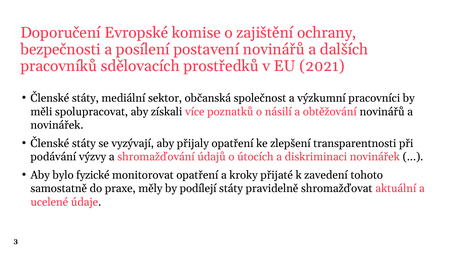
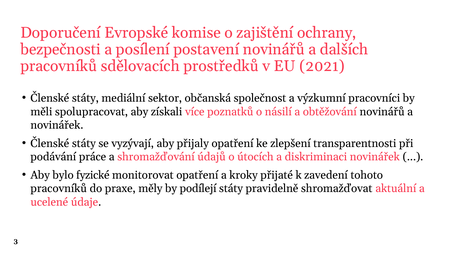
výzvy: výzvy -> práce (93, 157)
samostatně: samostatně -> pracovníků (59, 189)
